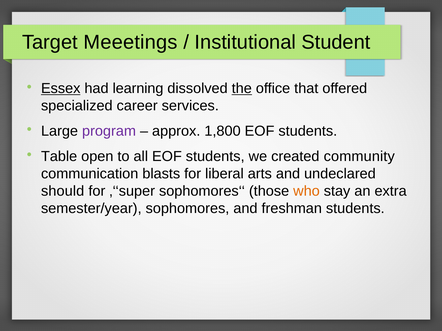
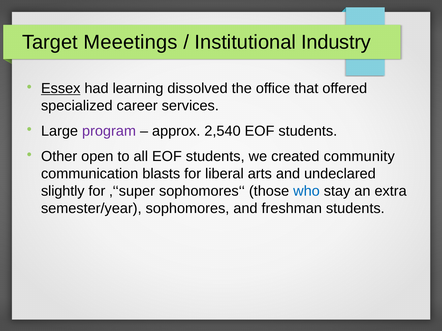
Student: Student -> Industry (336, 42)
the underline: present -> none (242, 89)
1,800: 1,800 -> 2,540 (223, 131)
Table: Table -> Other (59, 156)
should: should -> slightly (63, 191)
who colour: orange -> blue (306, 191)
